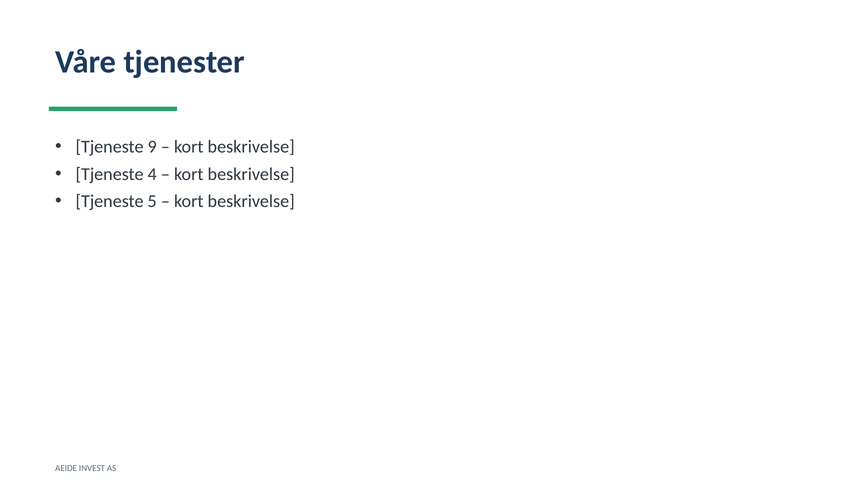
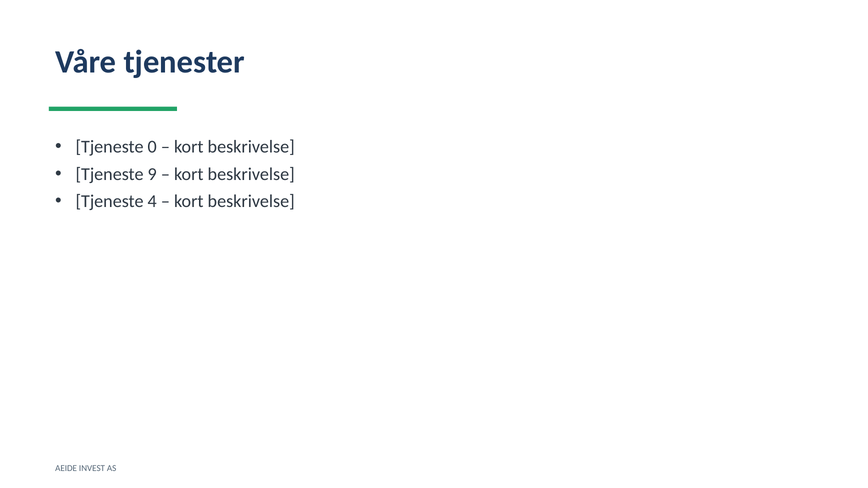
9: 9 -> 0 (152, 147)
4: 4 -> 9 (152, 174)
5: 5 -> 4 (152, 201)
